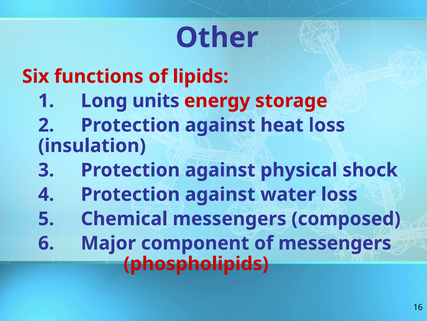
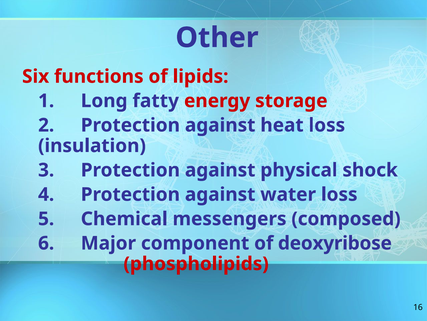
units: units -> fatty (156, 101)
of messengers: messengers -> deoxyribose (335, 243)
